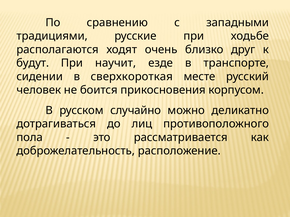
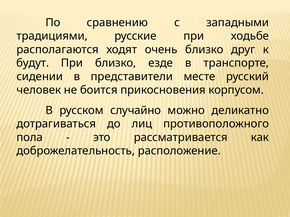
При научит: научит -> близко (116, 63)
сверхкороткая: сверхкороткая -> представители (132, 77)
